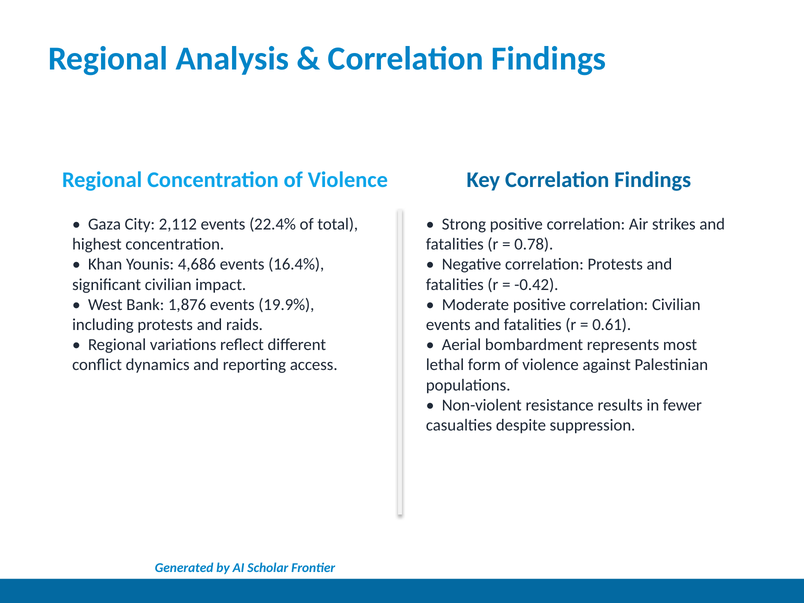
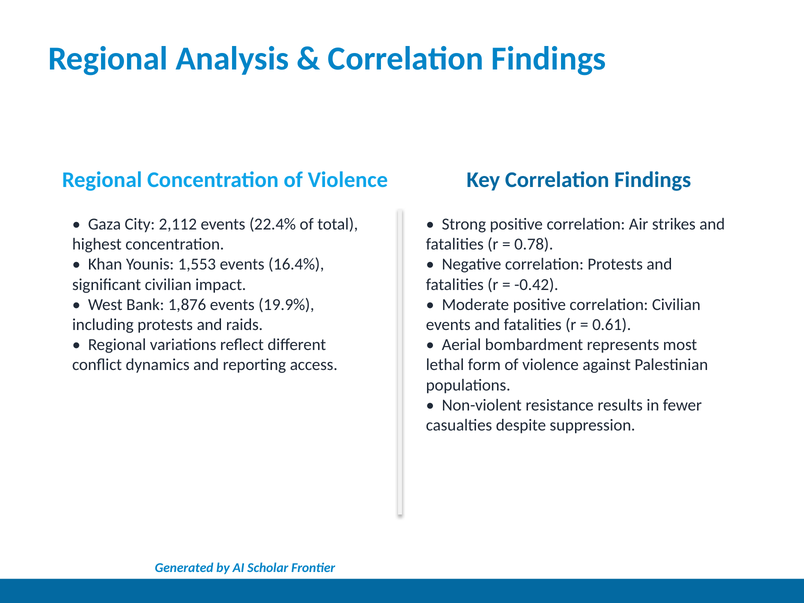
4,686: 4,686 -> 1,553 (197, 264)
